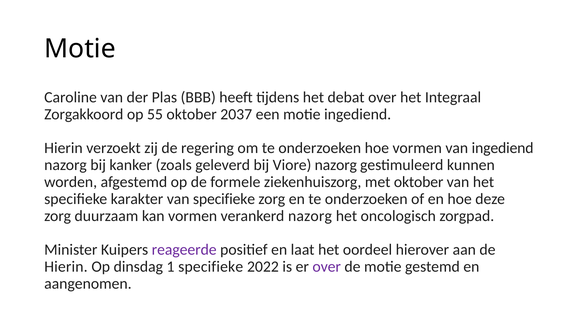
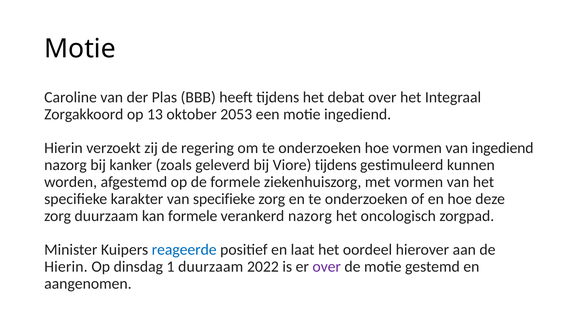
55: 55 -> 13 (155, 114)
2037: 2037 -> 2053 (236, 114)
Viore nazorg: nazorg -> tijdens (336, 165)
met oktober: oktober -> vormen (419, 182)
kan vormen: vormen -> formele (193, 216)
reageerde colour: purple -> blue (184, 250)
1 specifieke: specifieke -> duurzaam (211, 267)
